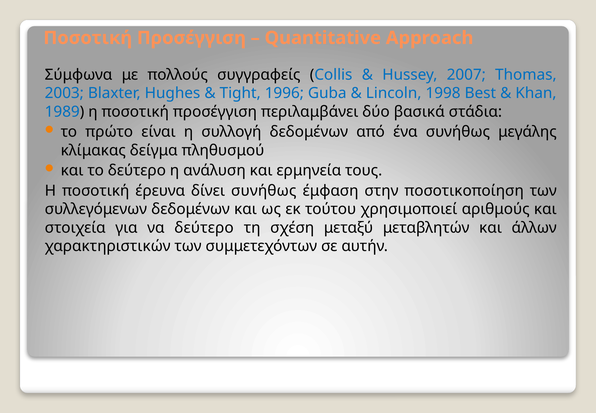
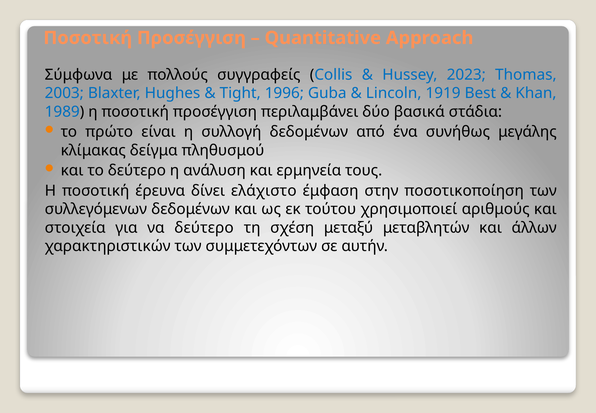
2007: 2007 -> 2023 (466, 75)
1998: 1998 -> 1919 (443, 93)
δίνει συνήθως: συνήθως -> ελάχιστο (264, 191)
